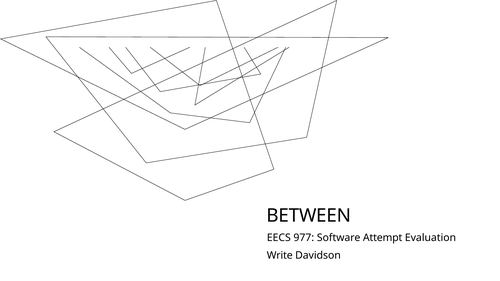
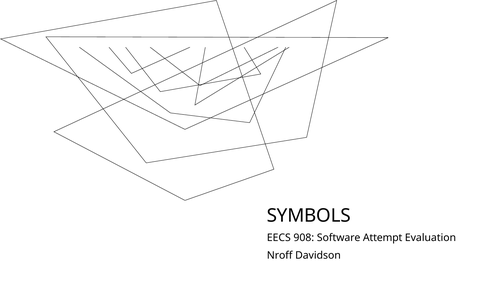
BETWEEN: BETWEEN -> SYMBOLS (309, 216)
977: 977 -> 908 (304, 238)
Write: Write -> Nroff (280, 256)
